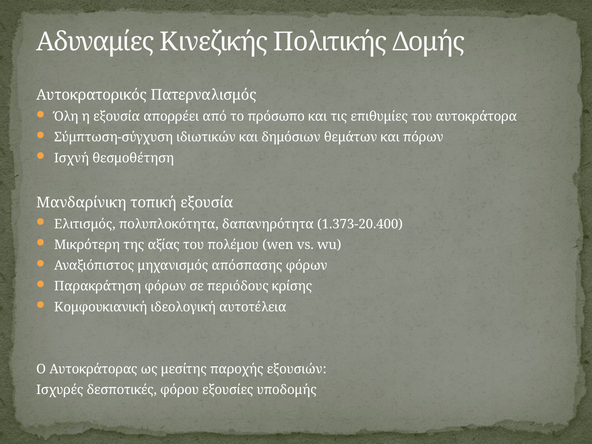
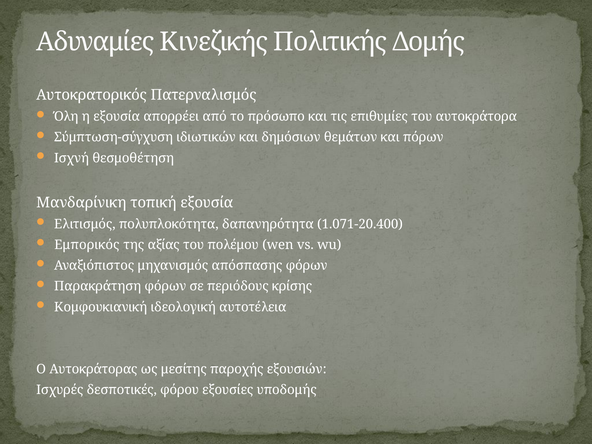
1.373-20.400: 1.373-20.400 -> 1.071-20.400 (360, 224)
Μικρότερη: Μικρότερη -> Εμπορικός (87, 245)
